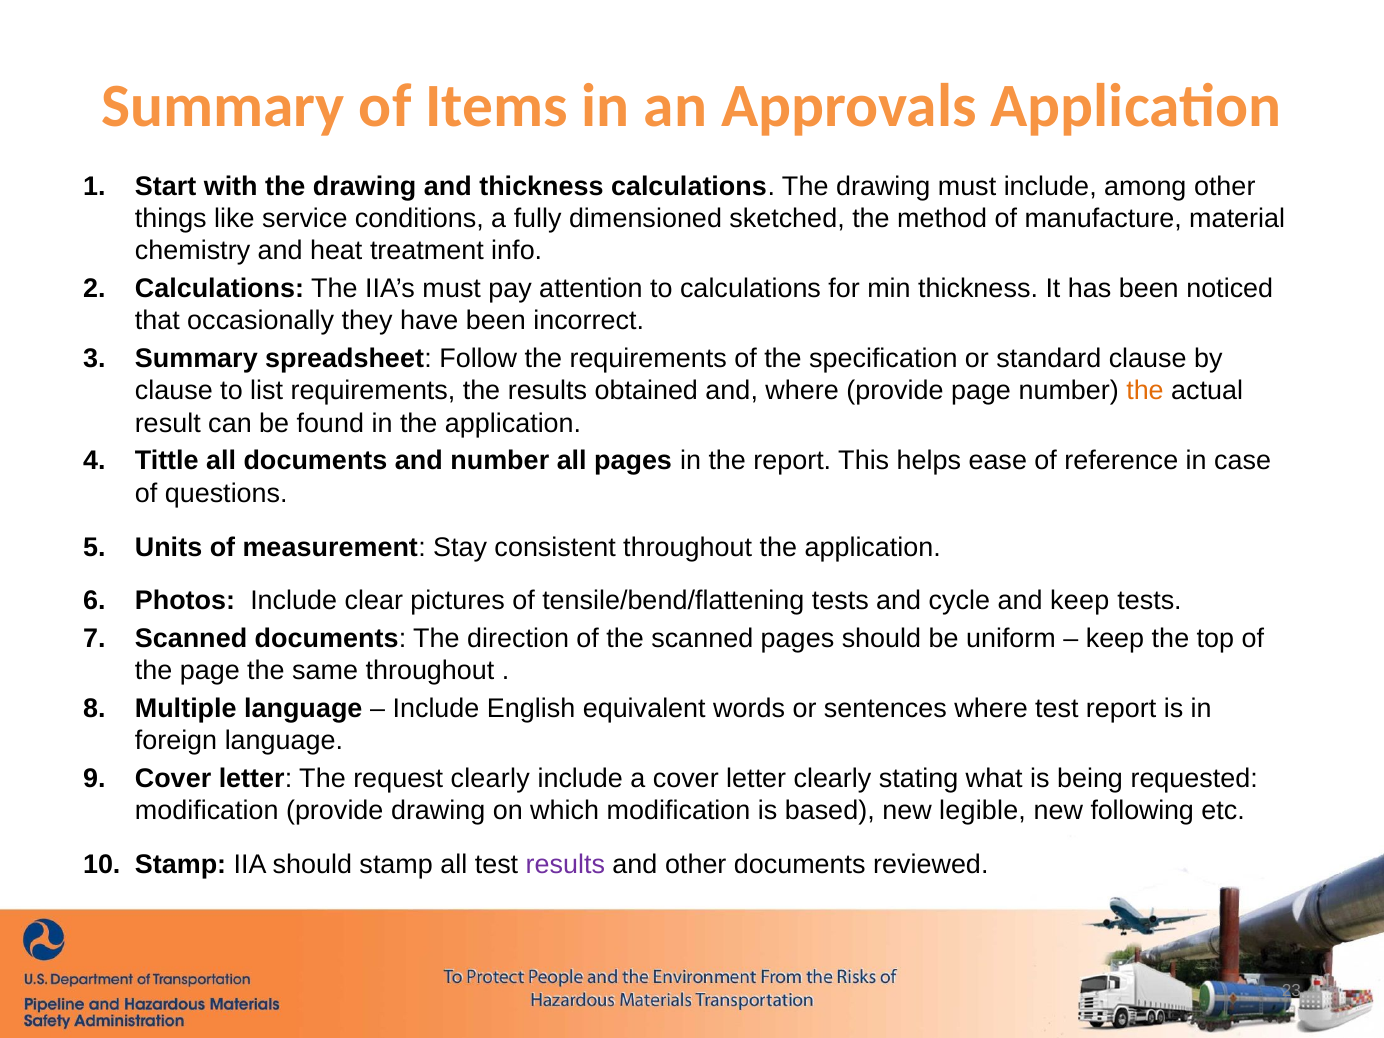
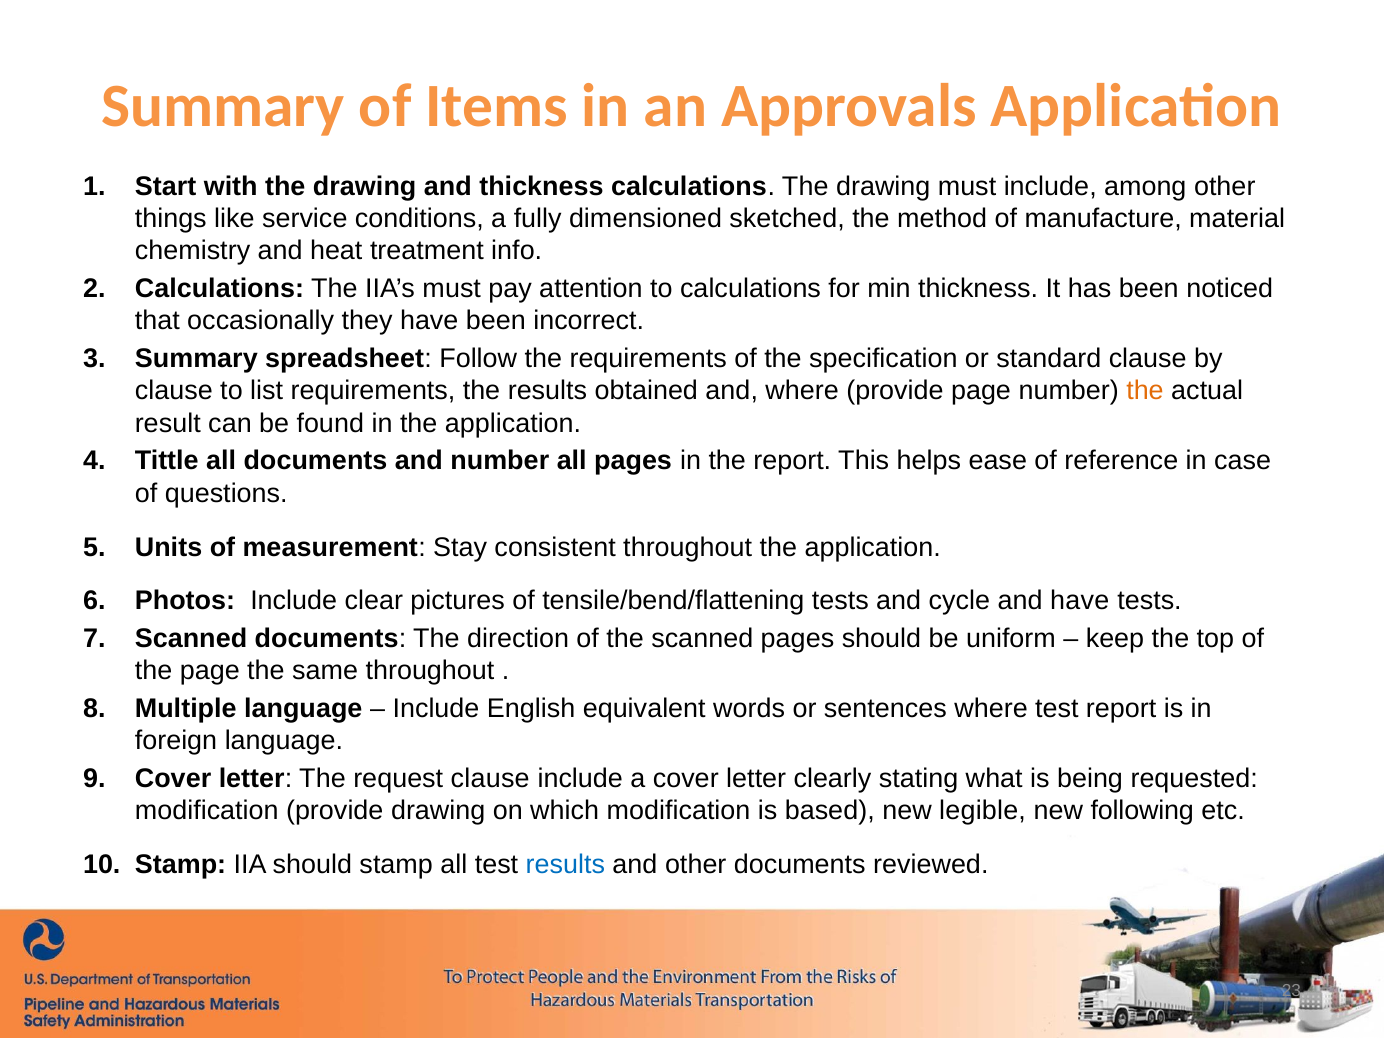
and keep: keep -> have (1080, 601)
request clearly: clearly -> clause (490, 779)
results colour: purple -> blue (565, 865)
